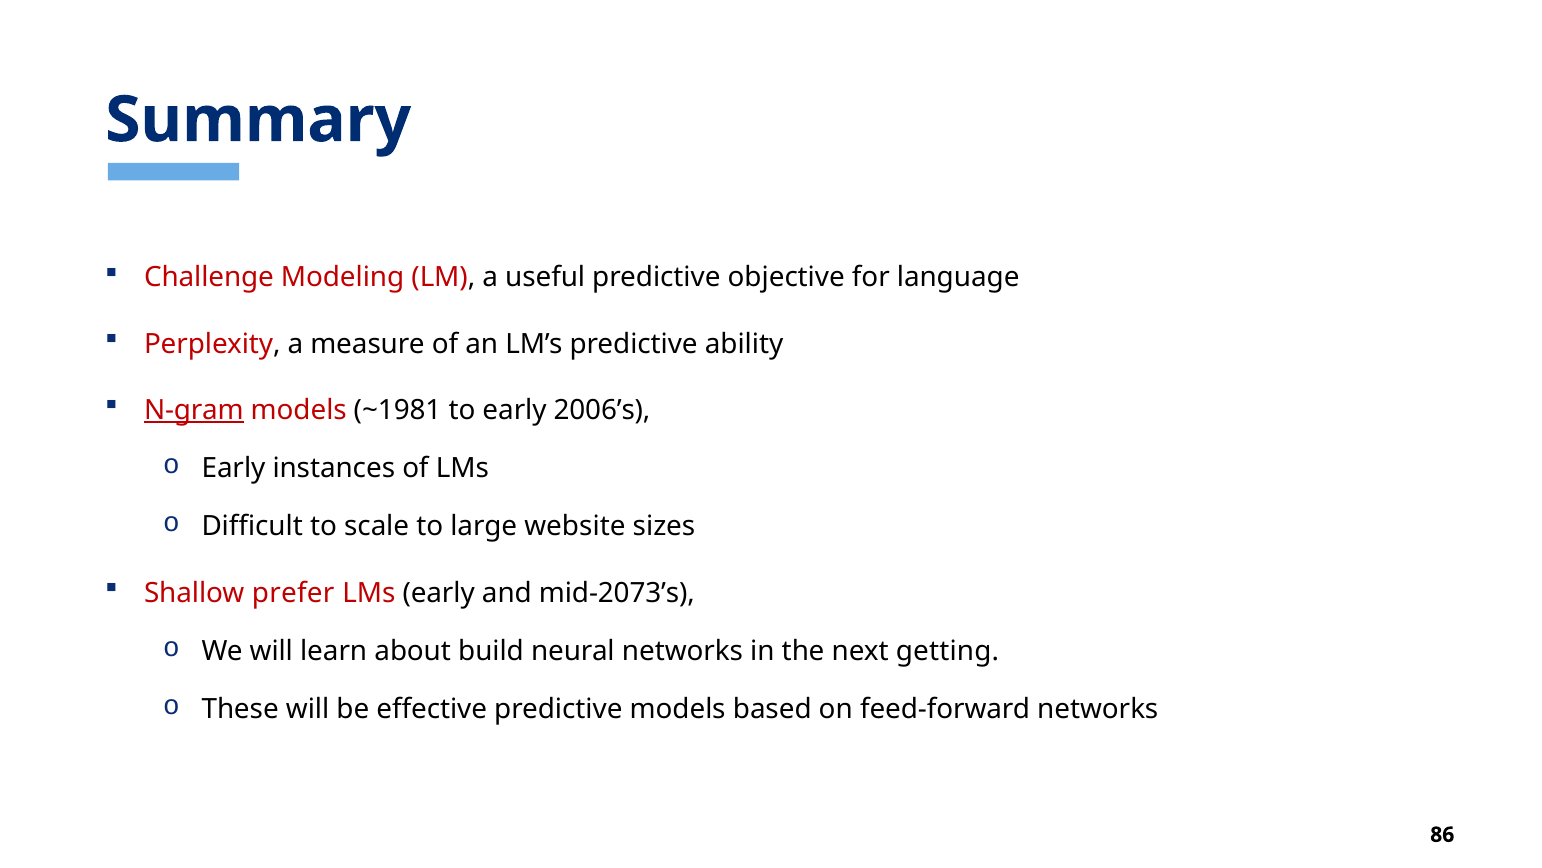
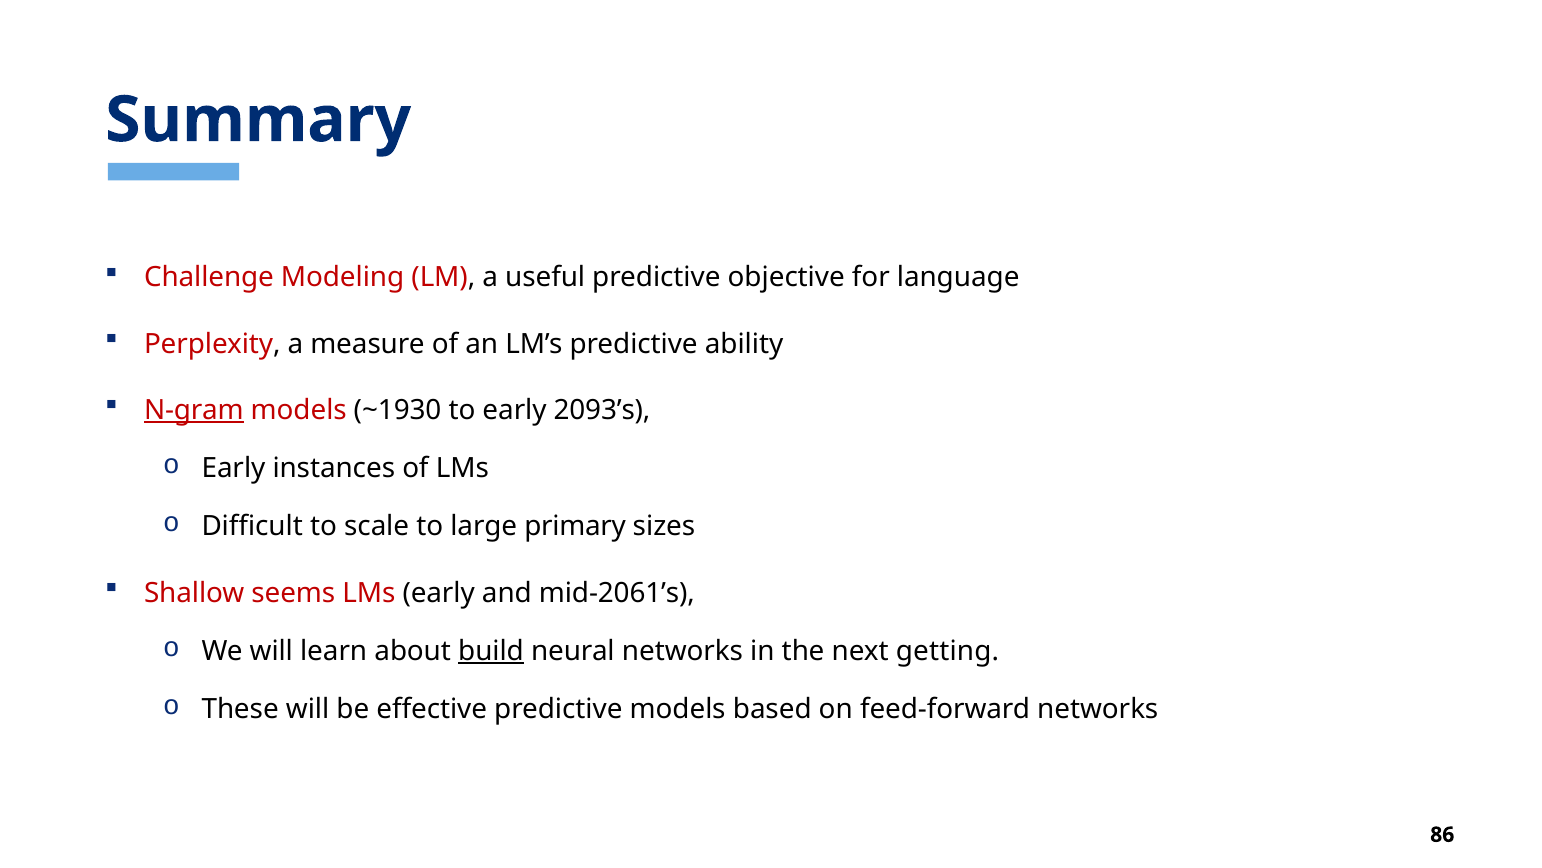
~1981: ~1981 -> ~1930 (398, 410)
2006’s: 2006’s -> 2093’s (602, 410)
website: website -> primary (575, 526)
prefer: prefer -> seems (293, 592)
mid-2073’s: mid-2073’s -> mid-2061’s (617, 592)
build underline: none -> present (491, 651)
